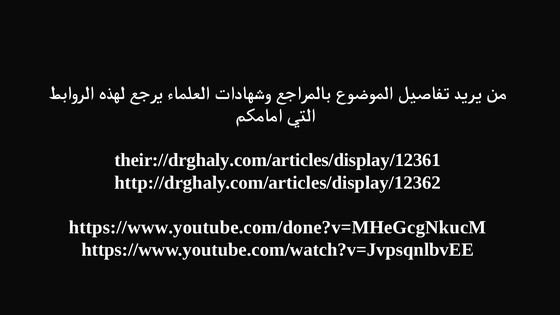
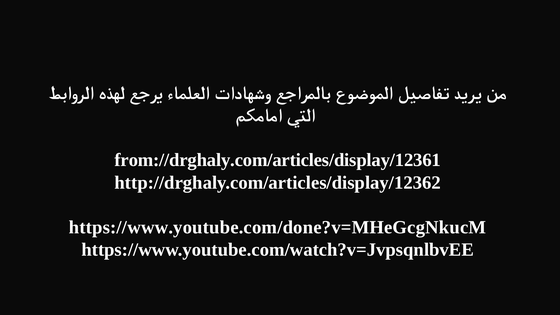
their://drghaly.com/articles/display/12361: their://drghaly.com/articles/display/12361 -> from://drghaly.com/articles/display/12361 (278, 160)
